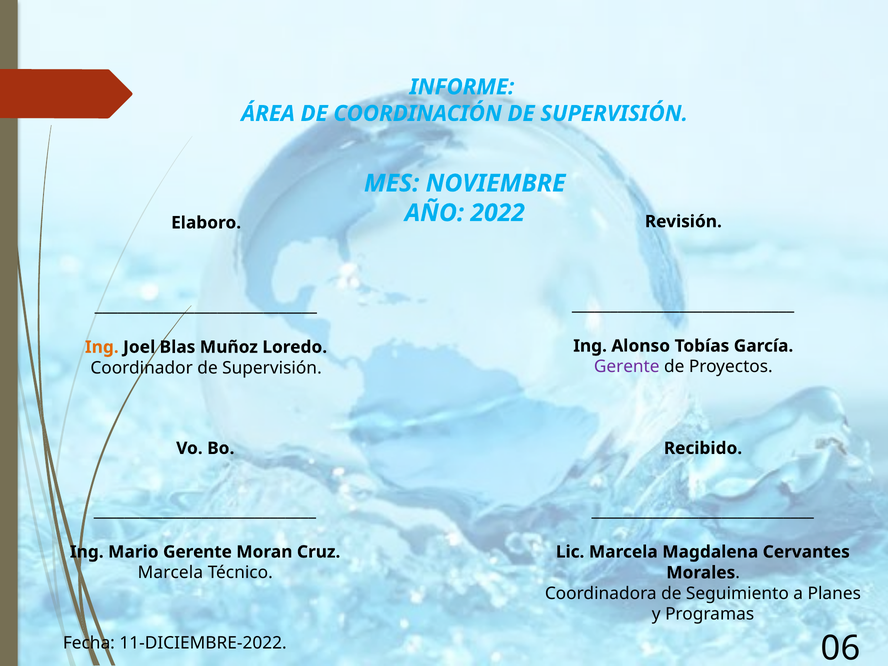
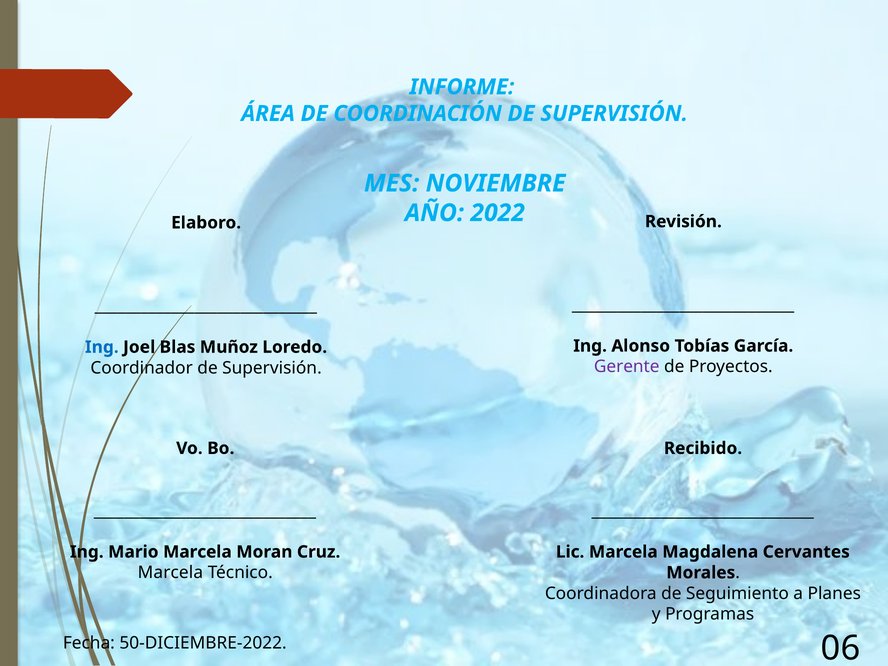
Ing colour: orange -> blue (102, 347)
Mario Gerente: Gerente -> Marcela (197, 552)
11-DICIEMBRE-2022: 11-DICIEMBRE-2022 -> 50-DICIEMBRE-2022 (203, 643)
